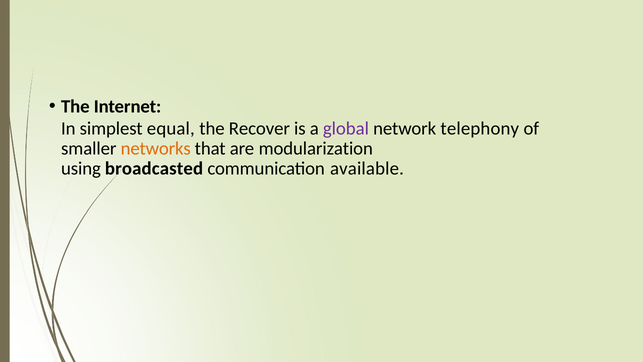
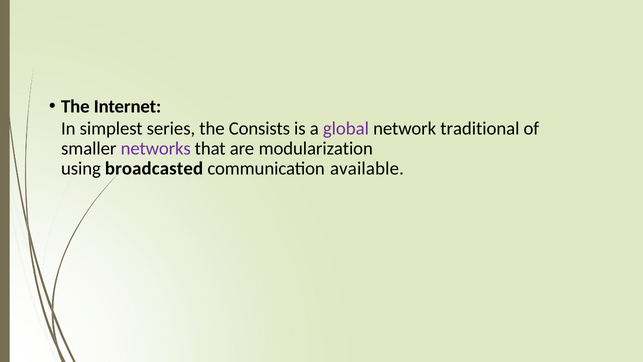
equal: equal -> series (171, 128)
Recover: Recover -> Consists (259, 128)
telephony: telephony -> traditional (480, 128)
networks colour: orange -> purple (156, 149)
